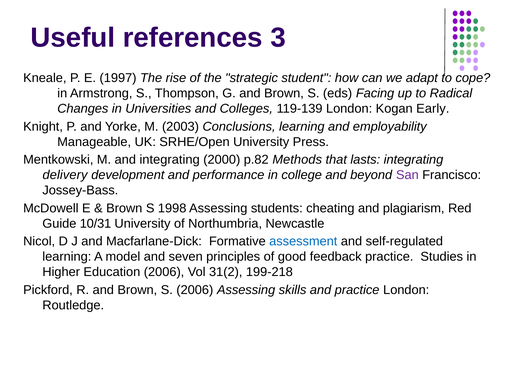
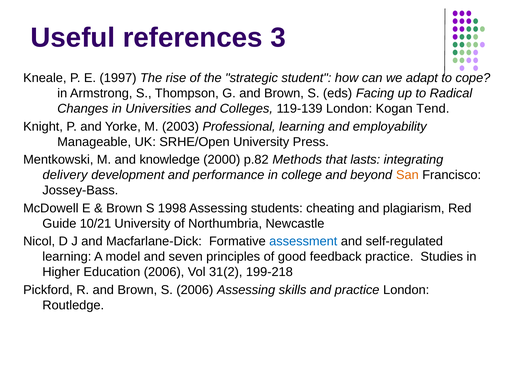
Early: Early -> Tend (433, 109)
Conclusions: Conclusions -> Professional (239, 127)
and integrating: integrating -> knowledge (170, 160)
San colour: purple -> orange (407, 175)
10/31: 10/31 -> 10/21 (95, 224)
